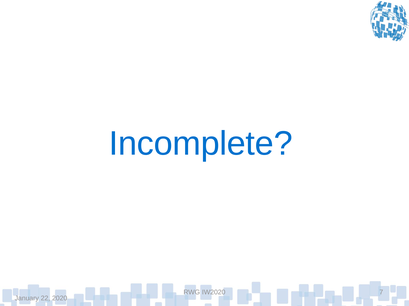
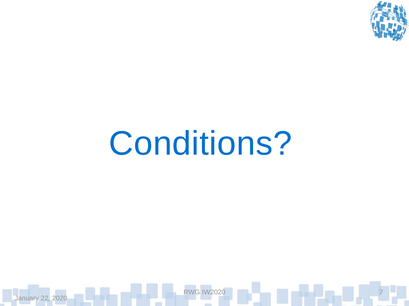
Incomplete: Incomplete -> Conditions (200, 144)
